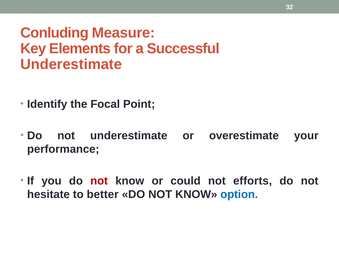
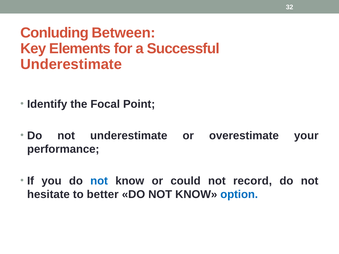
Measure: Measure -> Between (123, 33)
not colour: red -> blue (99, 181)
efforts: efforts -> record (253, 181)
